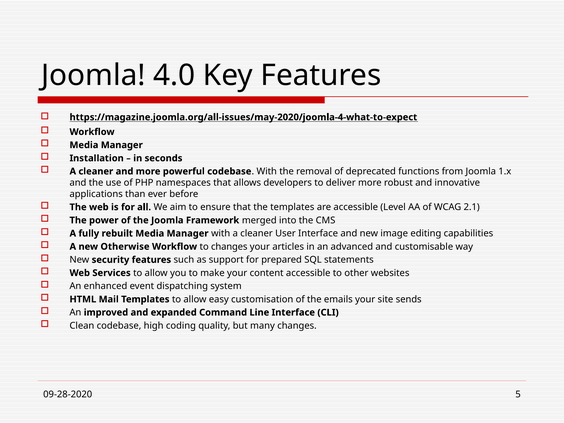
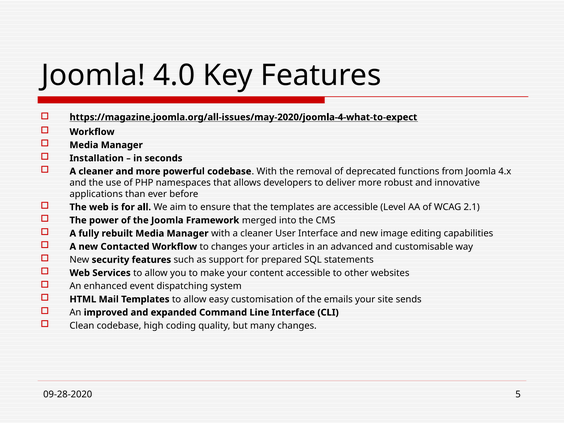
1.x: 1.x -> 4.x (505, 171)
Otherwise: Otherwise -> Contacted (125, 247)
